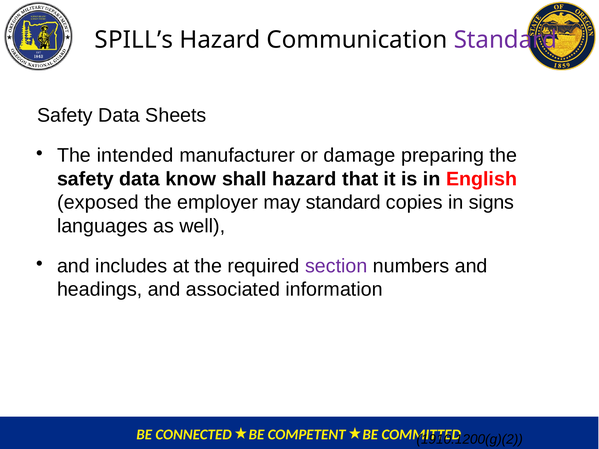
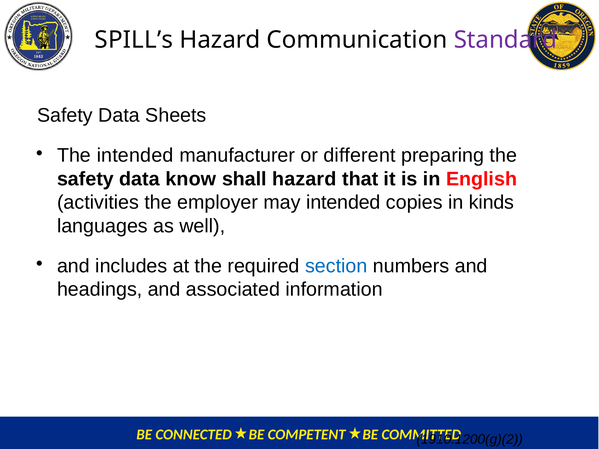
damage: damage -> different (360, 155)
exposed: exposed -> activities (98, 203)
may standard: standard -> intended (343, 203)
signs: signs -> kinds (491, 203)
section colour: purple -> blue (336, 266)
